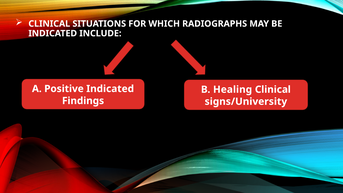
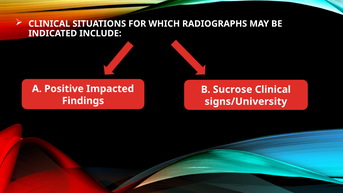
Positive Indicated: Indicated -> Impacted (110, 89)
Healing: Healing -> Sucrose (233, 89)
